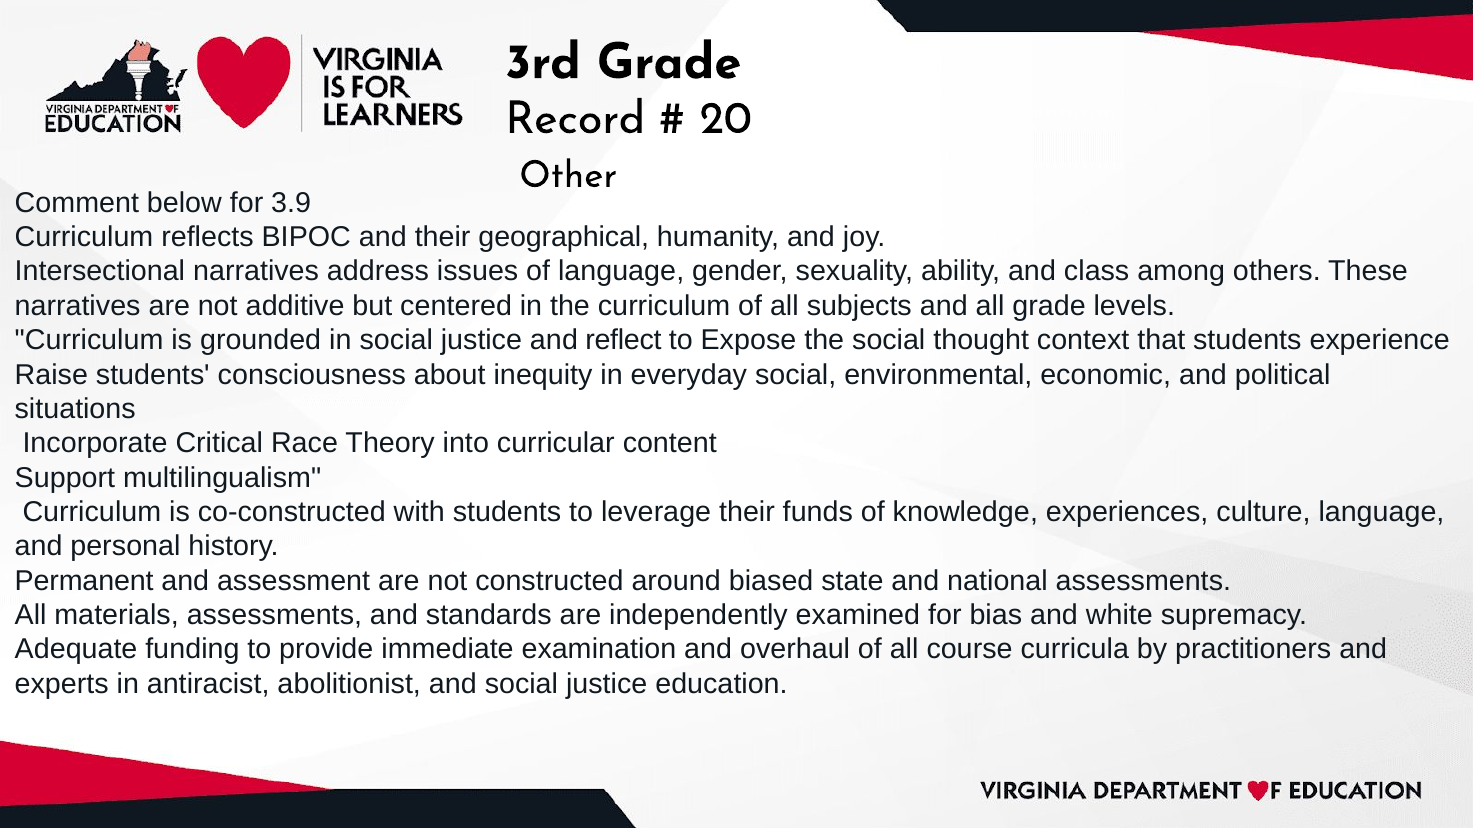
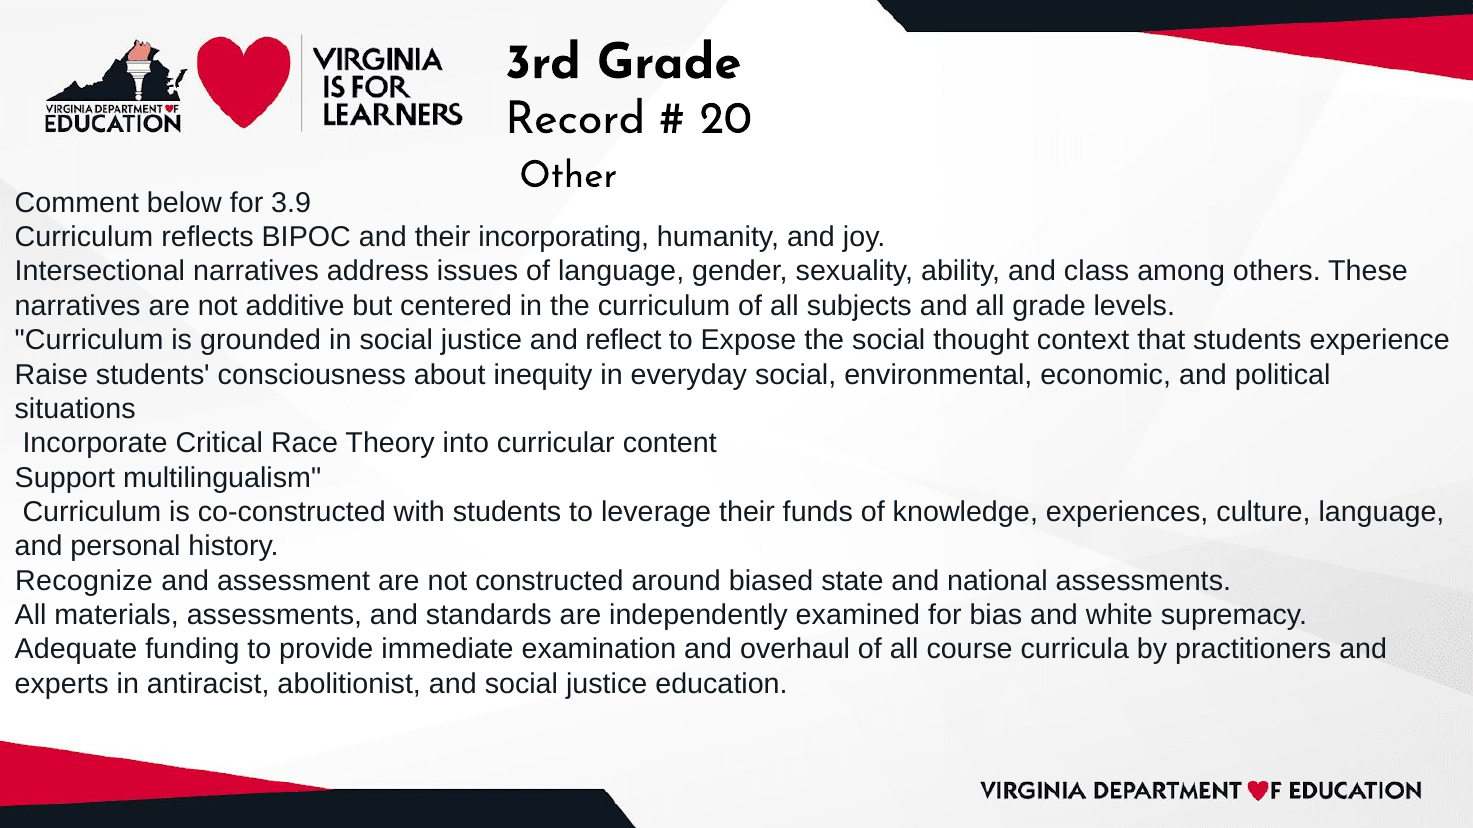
geographical: geographical -> incorporating (564, 237)
Permanent: Permanent -> Recognize (84, 581)
